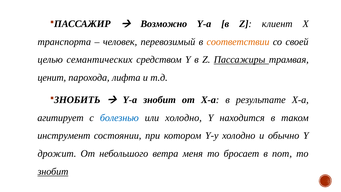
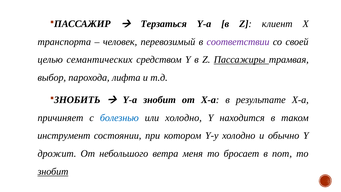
Возможно: Возможно -> Терзаться (164, 24)
соответствии colour: orange -> purple (238, 42)
ценит: ценит -> выбор (52, 78)
агитирует: агитирует -> причиняет (60, 118)
